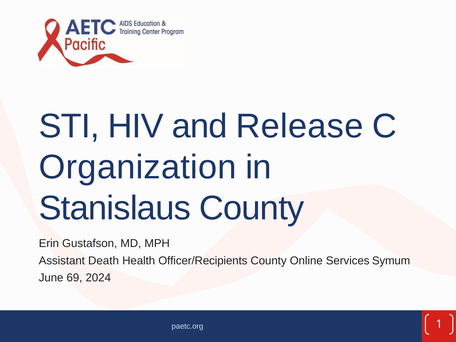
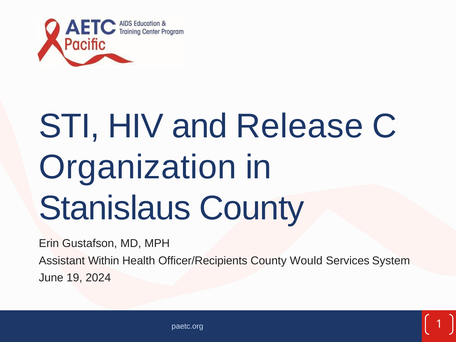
Death: Death -> Within (104, 261)
Online: Online -> Would (306, 261)
Symum: Symum -> System (391, 261)
69: 69 -> 19 (74, 278)
